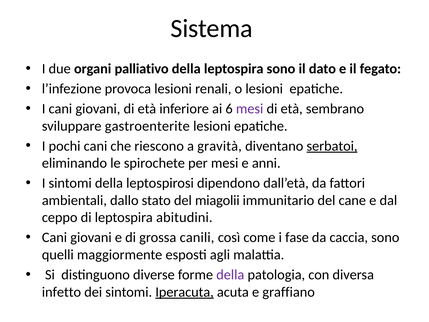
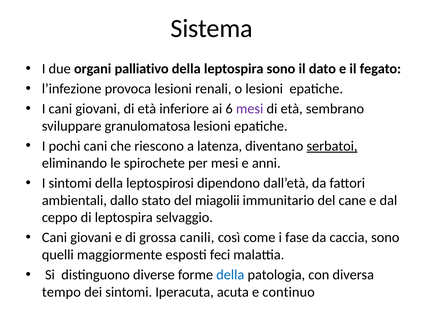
gastroenterite: gastroenterite -> granulomatosa (147, 126)
gravità: gravità -> latenza (220, 146)
abitudini: abitudini -> selvaggio (184, 217)
agli: agli -> feci (220, 255)
della colour: purple -> blue (230, 275)
infetto: infetto -> tempo (61, 292)
Iperacuta underline: present -> none (185, 292)
graffiano: graffiano -> continuo (289, 292)
